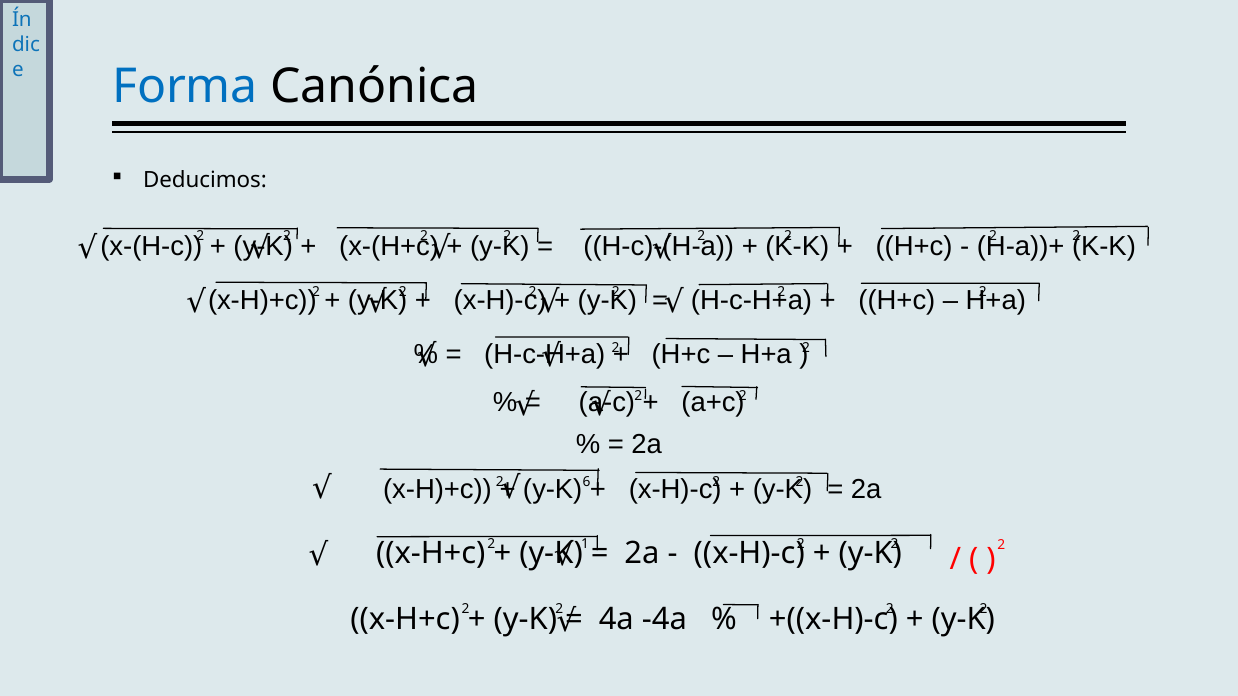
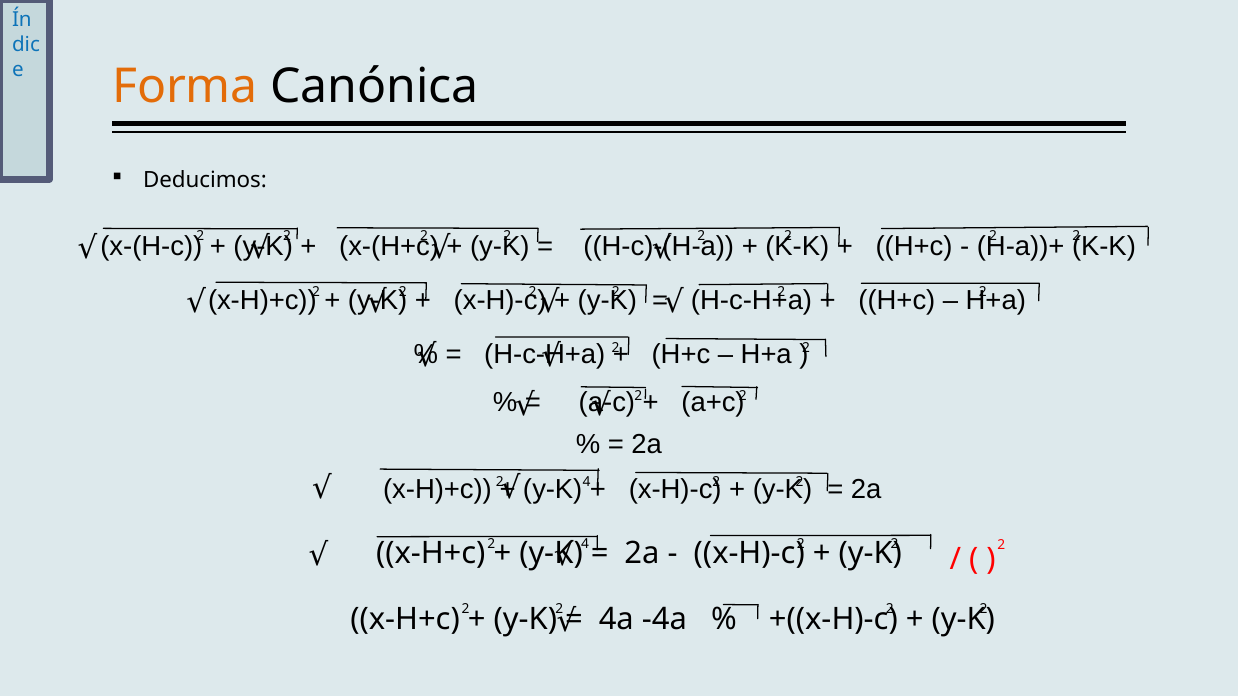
Forma colour: blue -> orange (185, 87)
6: 6 -> 4 (586, 482)
1: 1 -> 4 (585, 544)
